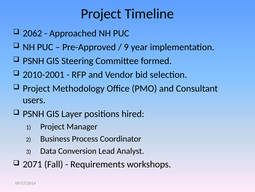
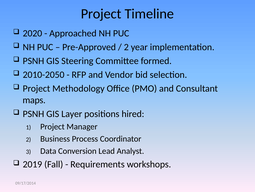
2062: 2062 -> 2020 (32, 33)
9: 9 -> 2 (126, 47)
2010-2001: 2010-2001 -> 2010-2050 (44, 74)
users: users -> maps (34, 100)
2071: 2071 -> 2019 (32, 164)
